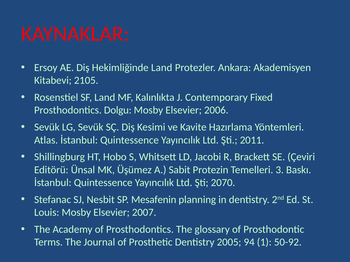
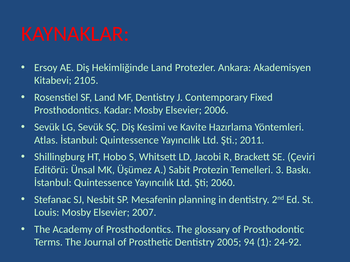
MF Kalınlıkta: Kalınlıkta -> Dentistry (155, 98)
Dolgu: Dolgu -> Kadar (118, 110)
2070: 2070 -> 2060 (223, 183)
50-92: 50-92 -> 24-92 (288, 243)
